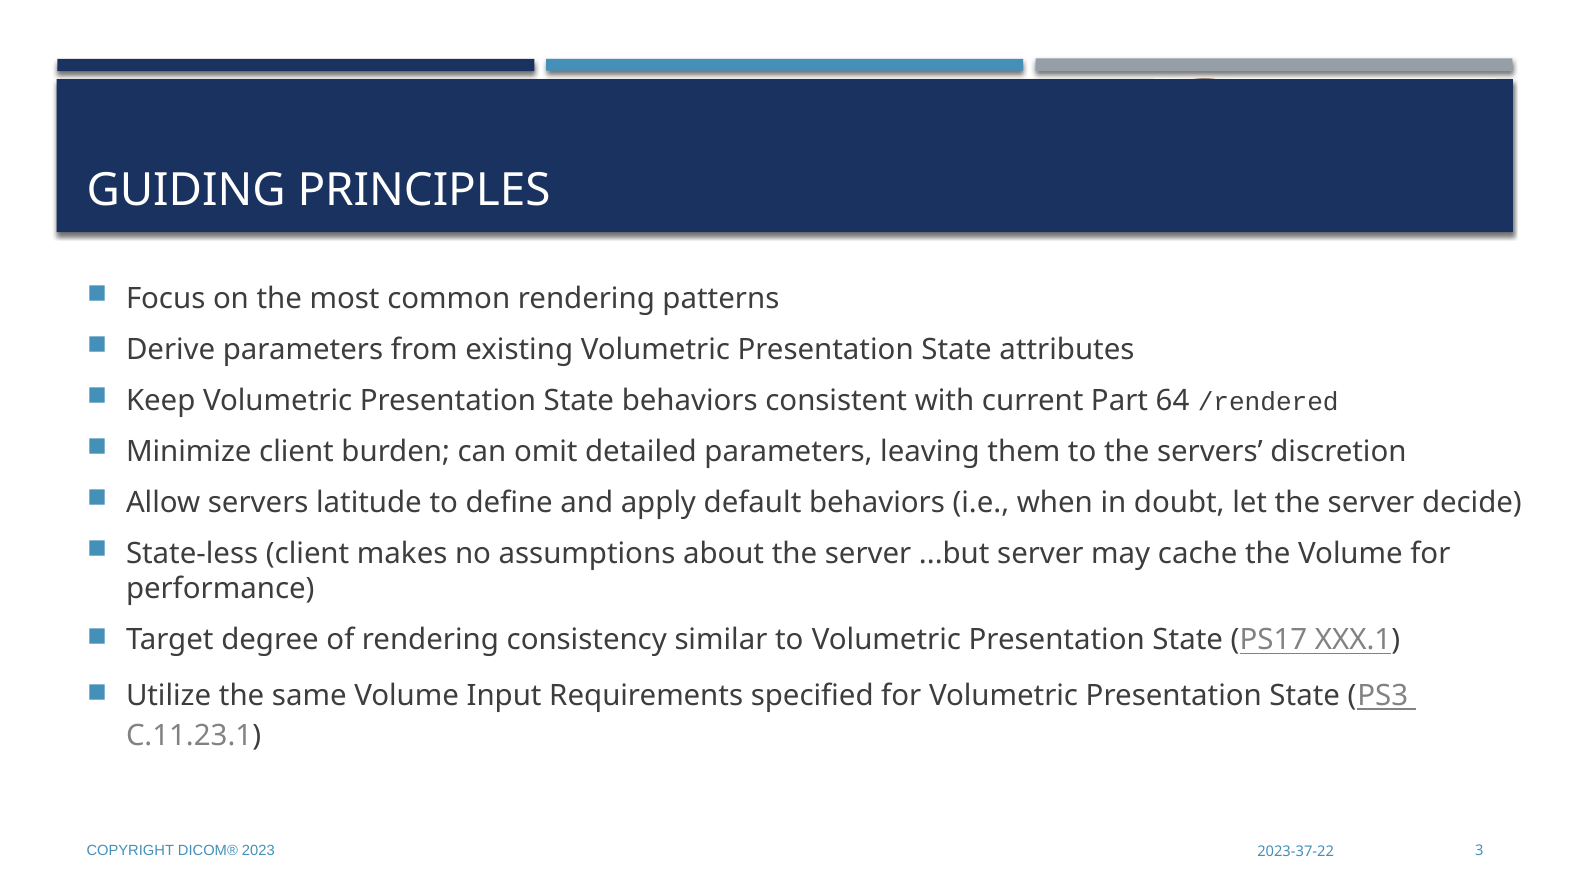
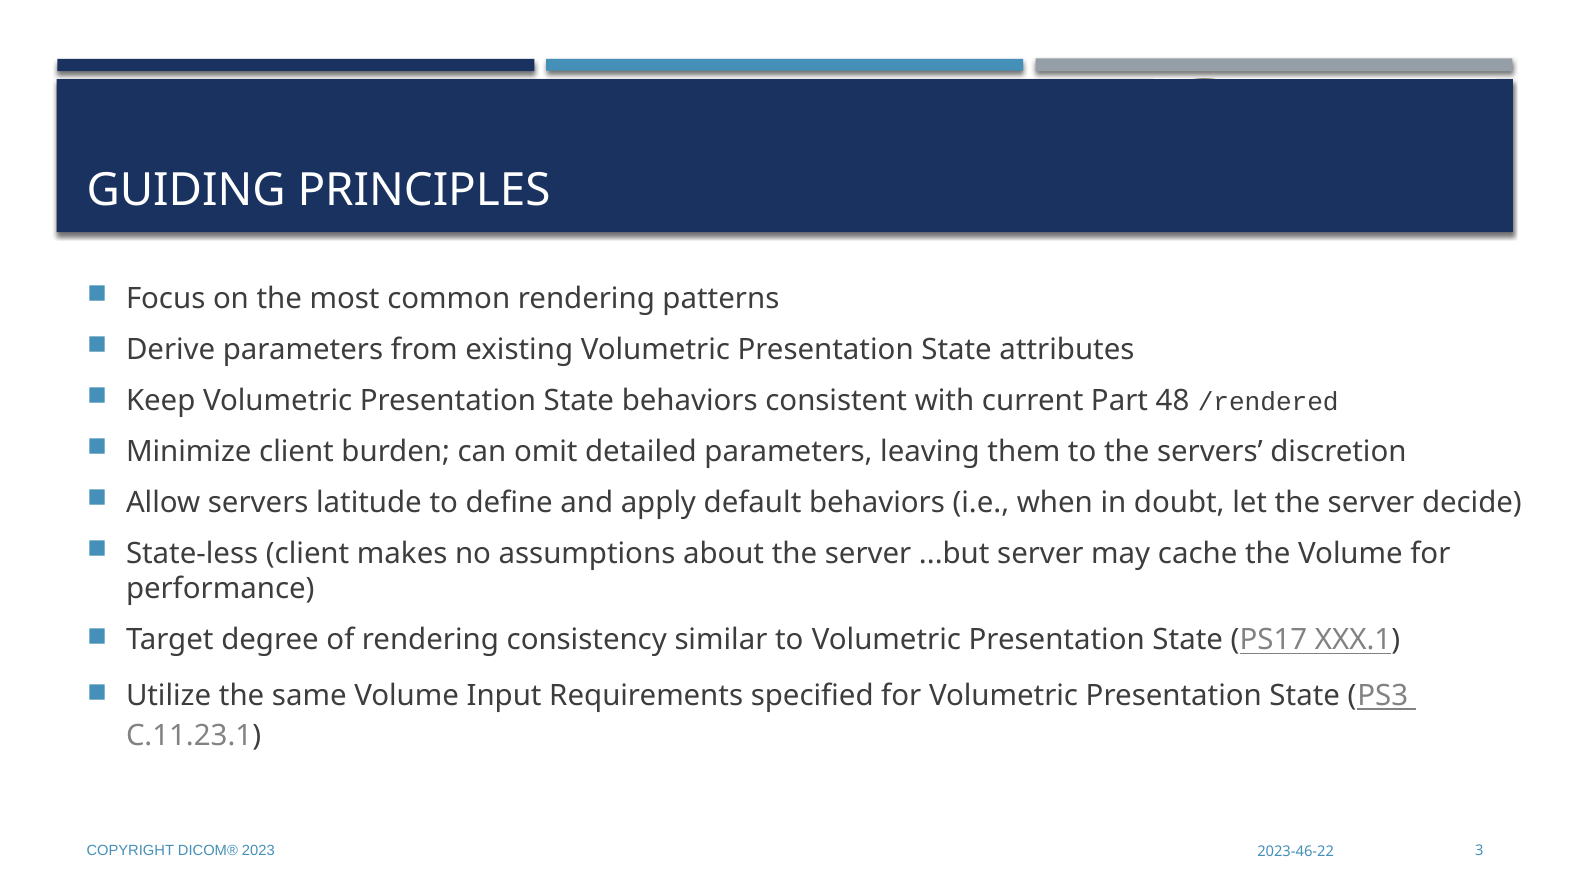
64: 64 -> 48 (1173, 401)
2023-37-22: 2023-37-22 -> 2023-46-22 (1296, 851)
